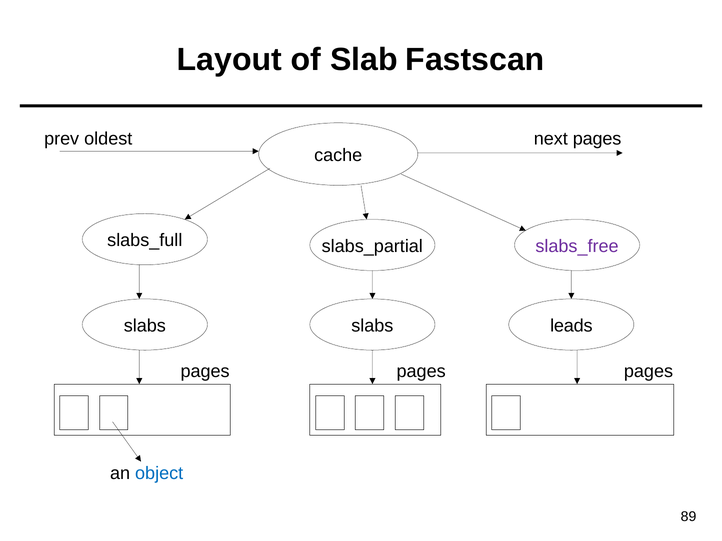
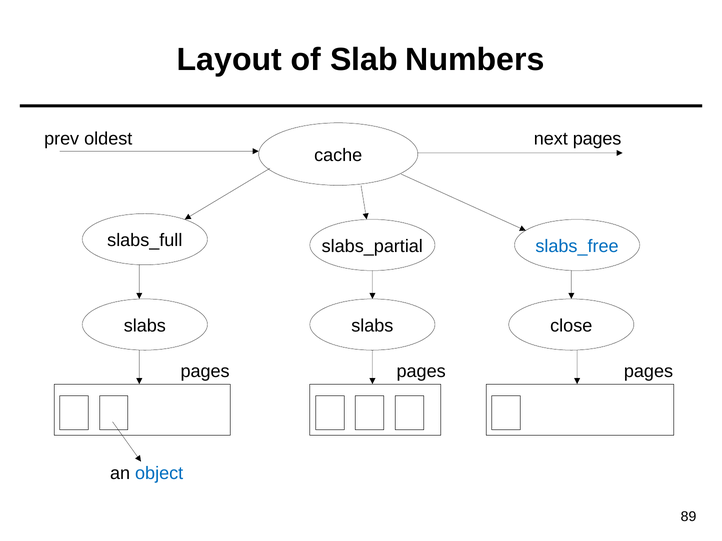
Fastscan: Fastscan -> Numbers (475, 60)
slabs_free colour: purple -> blue (577, 246)
leads: leads -> close (571, 326)
